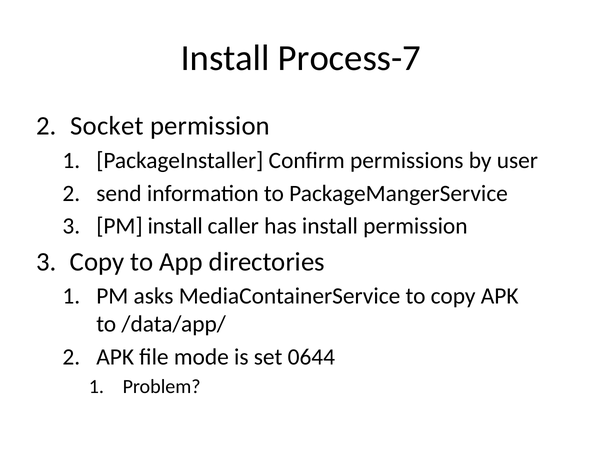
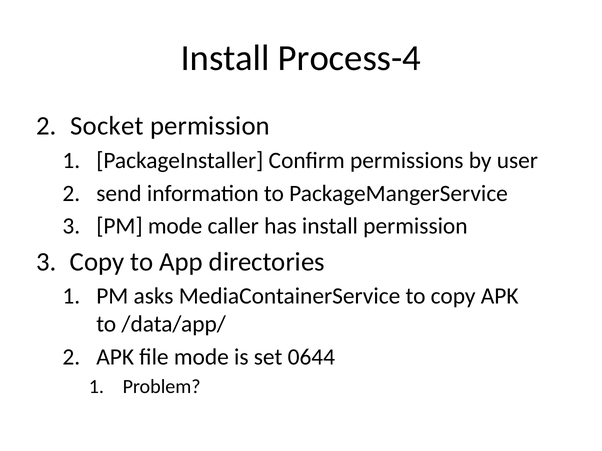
Process-7: Process-7 -> Process-4 (349, 58)
PM install: install -> mode (175, 226)
